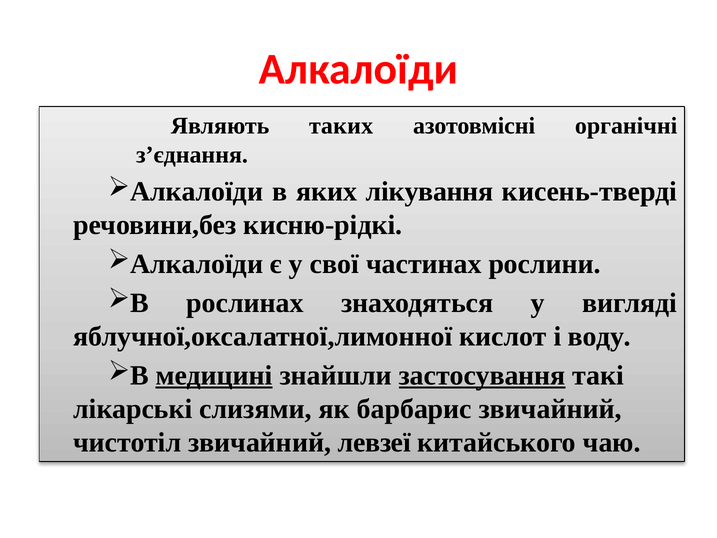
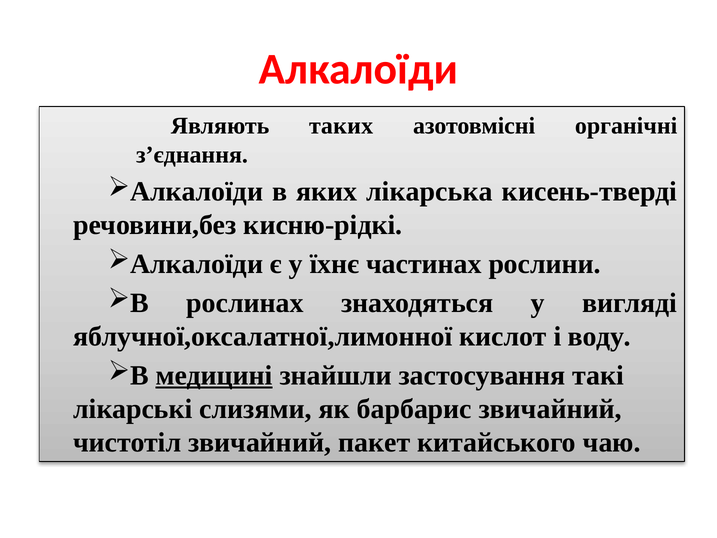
лікування: лікування -> лікарська (429, 192)
свої: свої -> їхнє (335, 264)
застосування underline: present -> none (482, 375)
левзеї: левзеї -> пакет (374, 442)
